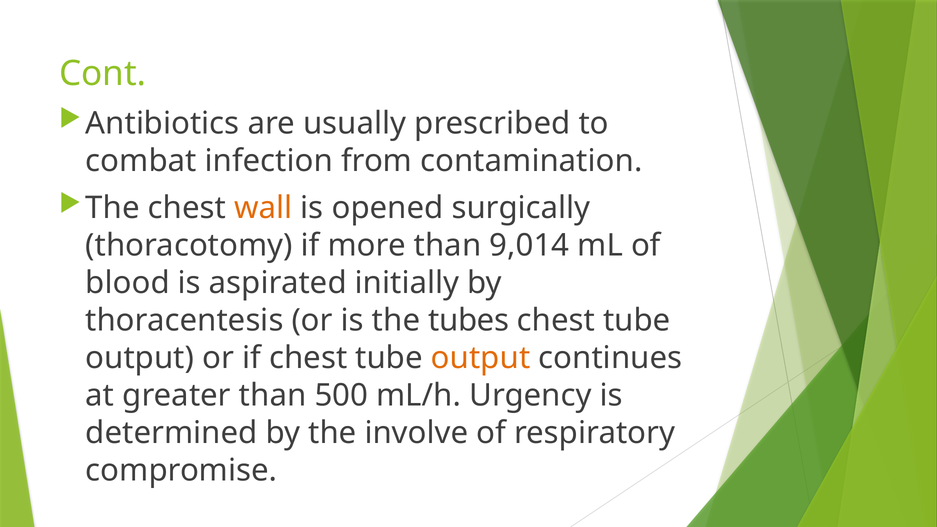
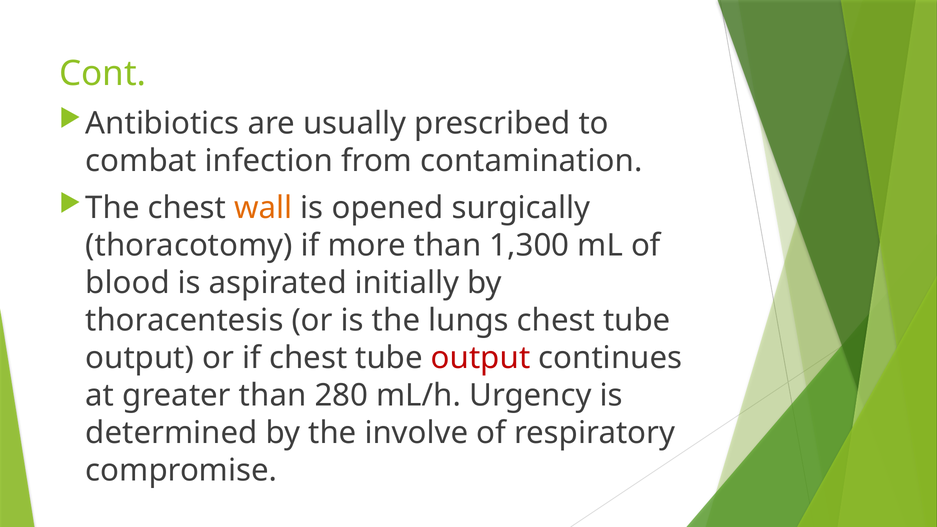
9,014: 9,014 -> 1,300 (529, 245)
tubes: tubes -> lungs (469, 320)
output colour: orange -> red (481, 358)
500: 500 -> 280 (341, 395)
